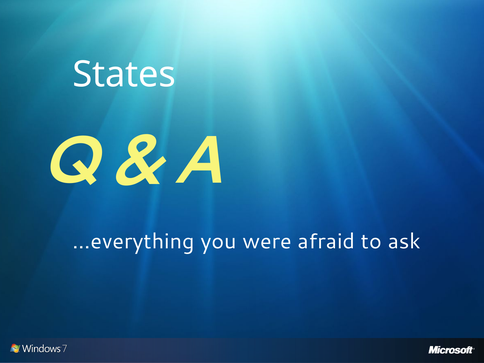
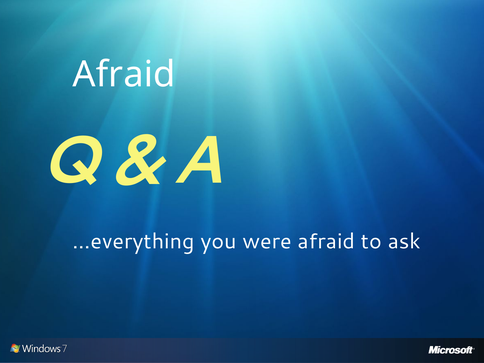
States: States -> Afraid (124, 74)
